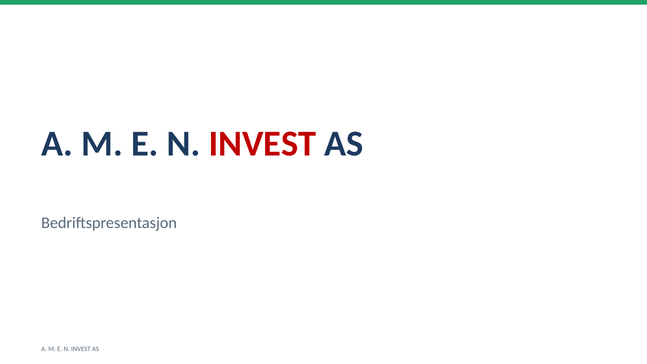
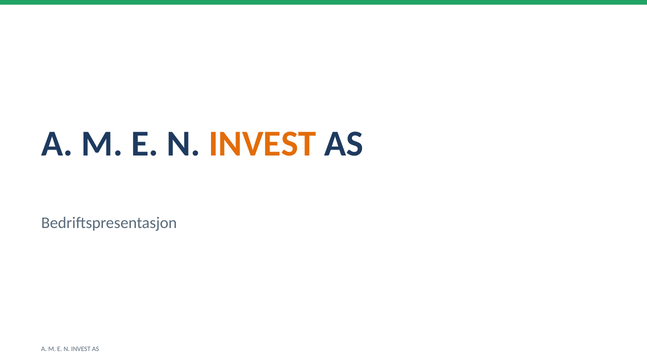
INVEST colour: red -> orange (262, 143)
